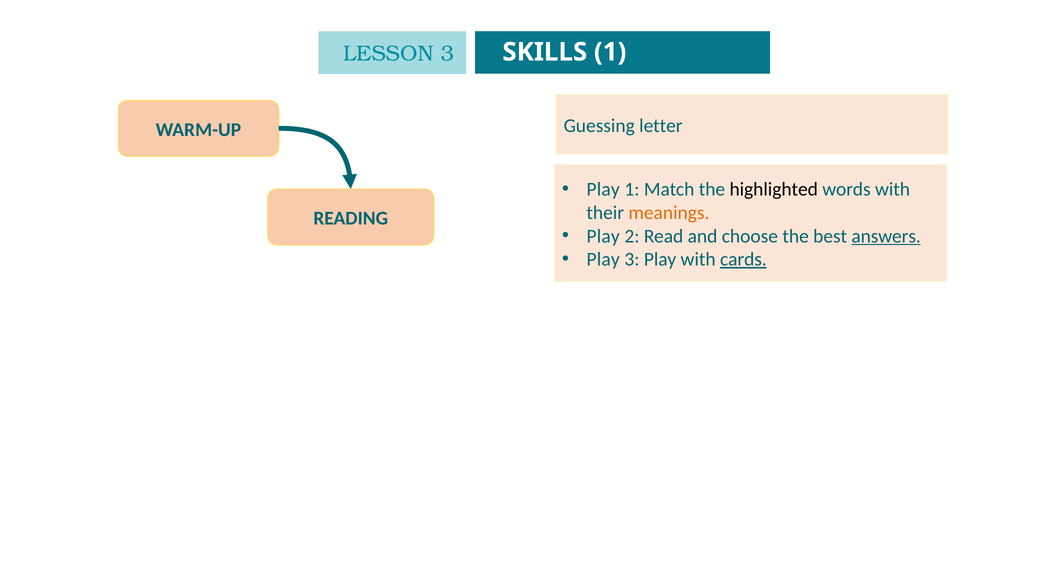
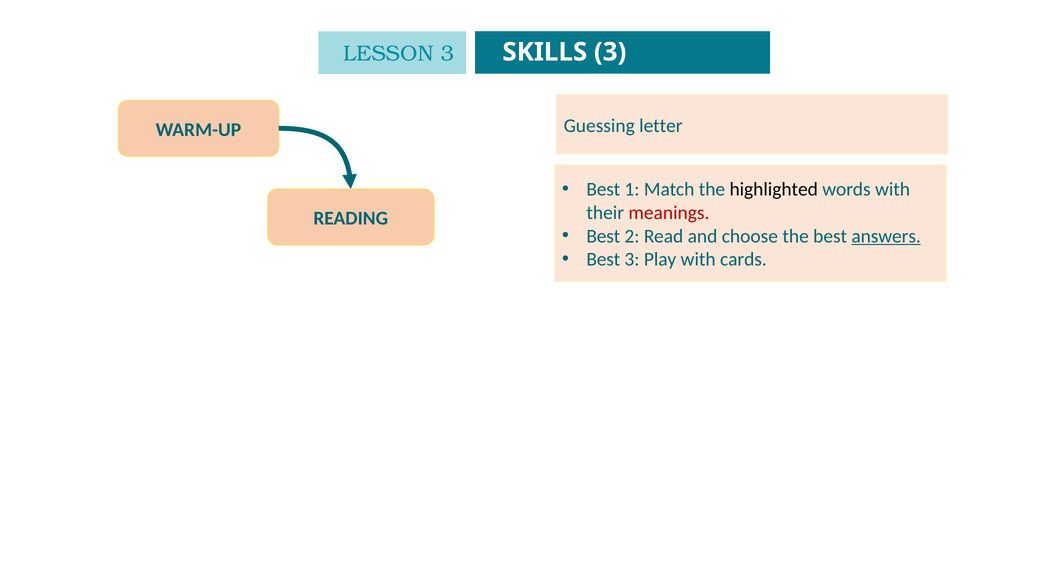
SKILLS 1: 1 -> 3 (610, 52)
Play: Play -> Best (603, 189)
meanings colour: orange -> red (669, 213)
Play: Play -> Best (603, 236)
Play: Play -> Best (603, 259)
cards underline: present -> none (743, 259)
